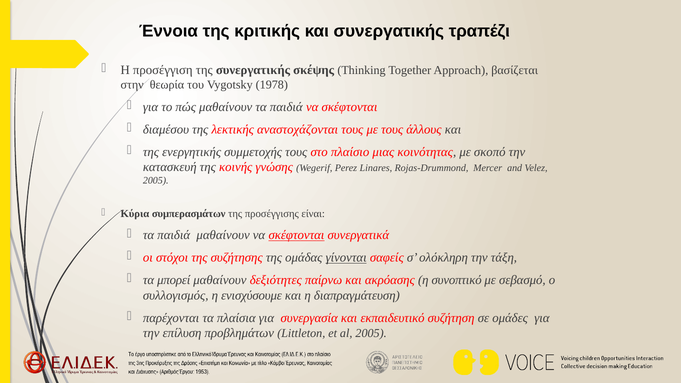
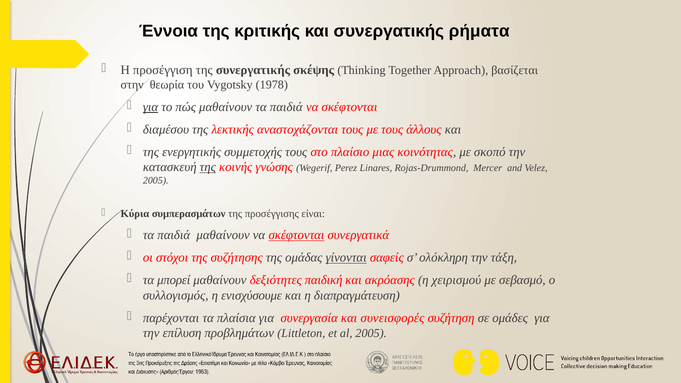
τραπέζι: τραπέζι -> ρήματα (479, 31)
για underline: none -> present (151, 107)
της underline: none -> present (208, 167)
παίρνω: παίρνω -> παιδική (324, 280)
συνοπτικό: συνοπτικό -> χειρισμού (456, 280)
εκπαιδευτικό: εκπαιδευτικό -> συνεισφορές (392, 318)
